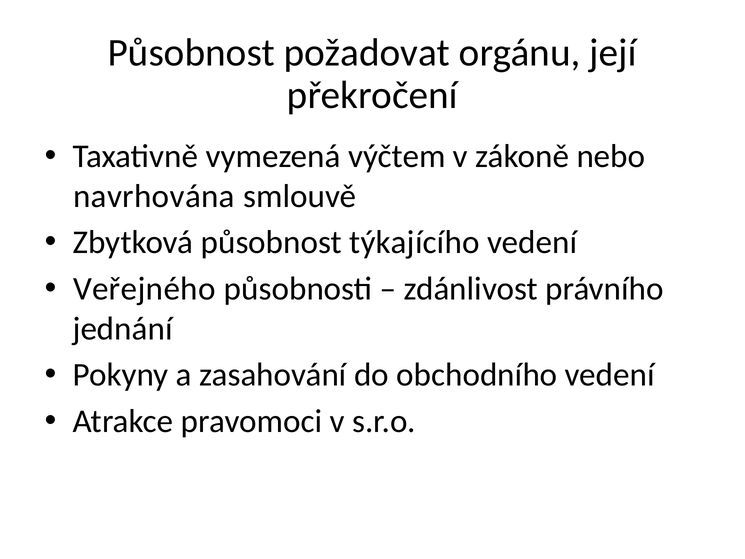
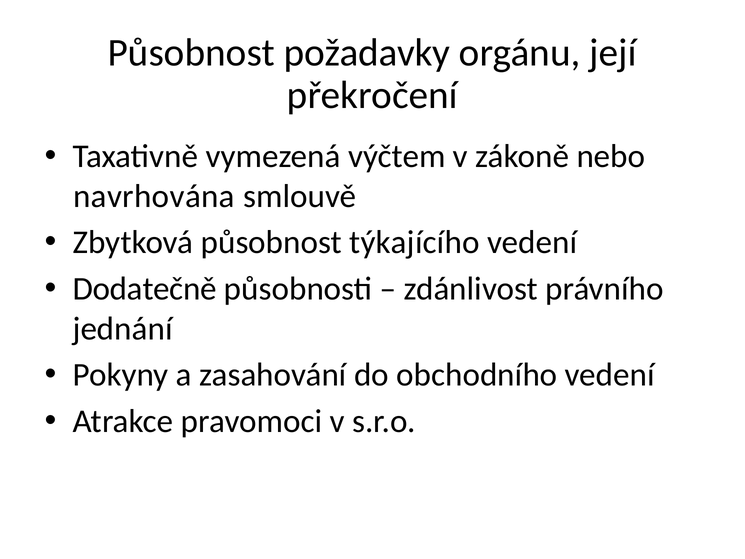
požadovat: požadovat -> požadavky (367, 53)
Veřejného: Veřejného -> Dodatečně (145, 289)
